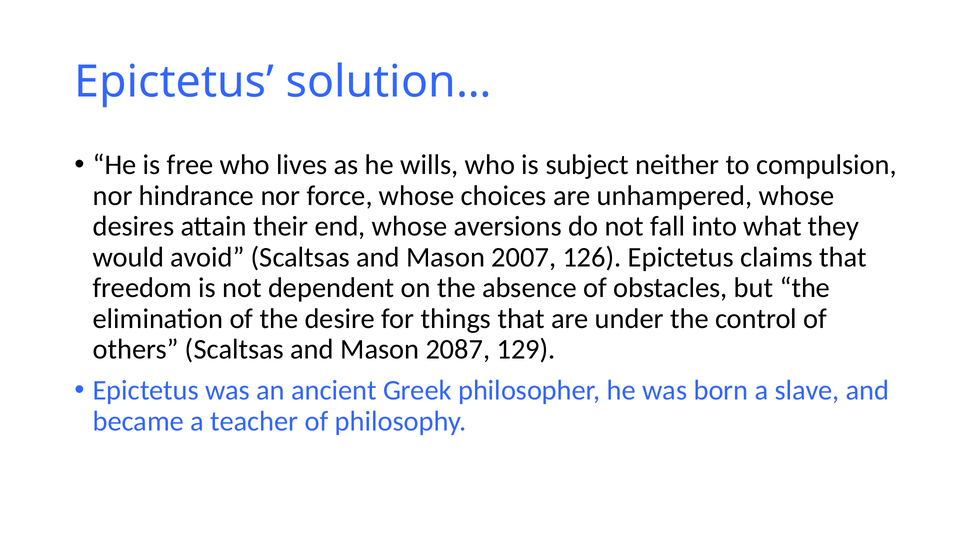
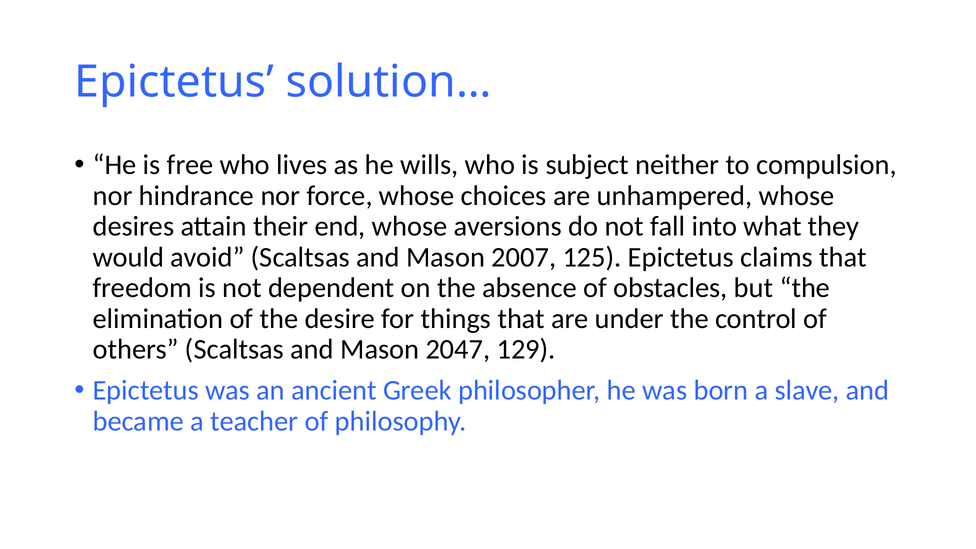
126: 126 -> 125 (592, 257)
2087: 2087 -> 2047 (458, 350)
